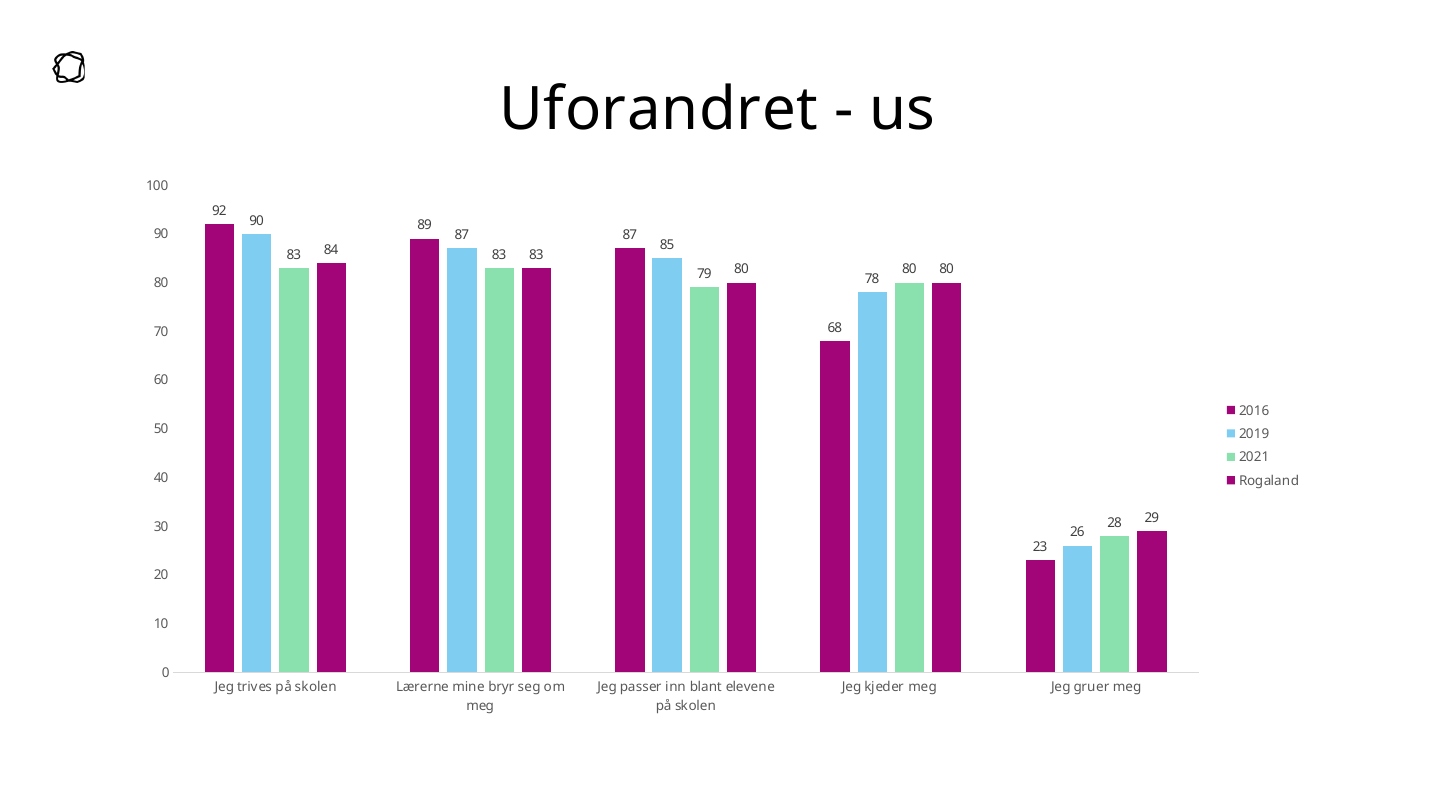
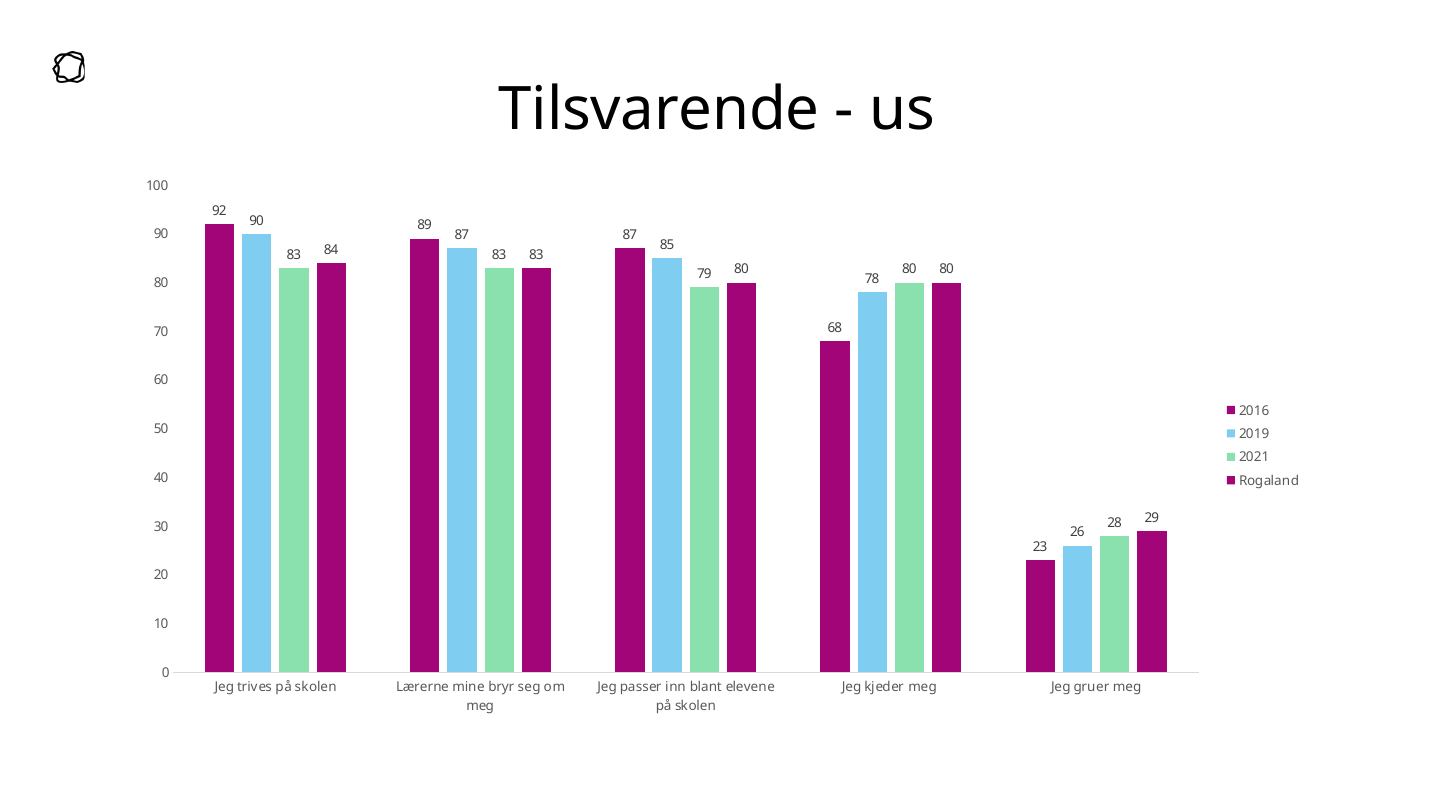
Uforandret: Uforandret -> Tilsvarende (659, 110)
